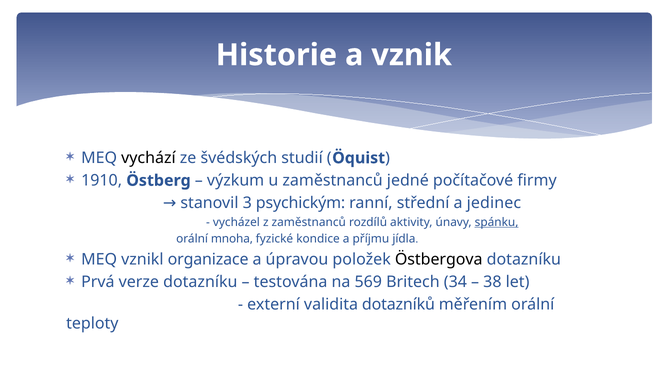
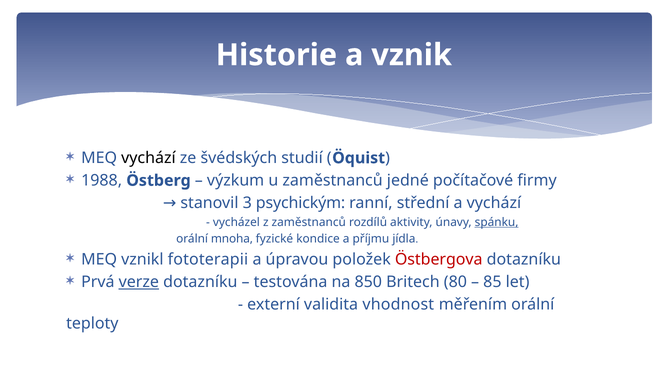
1910: 1910 -> 1988 (102, 180)
a jedinec: jedinec -> vychází (494, 203)
organizace: organizace -> fototerapii (208, 259)
Östbergova colour: black -> red (439, 259)
verze underline: none -> present (139, 282)
569: 569 -> 850 (368, 282)
34: 34 -> 80 (455, 282)
38: 38 -> 85 (492, 282)
dotazníků: dotazníků -> vhodnost (398, 304)
